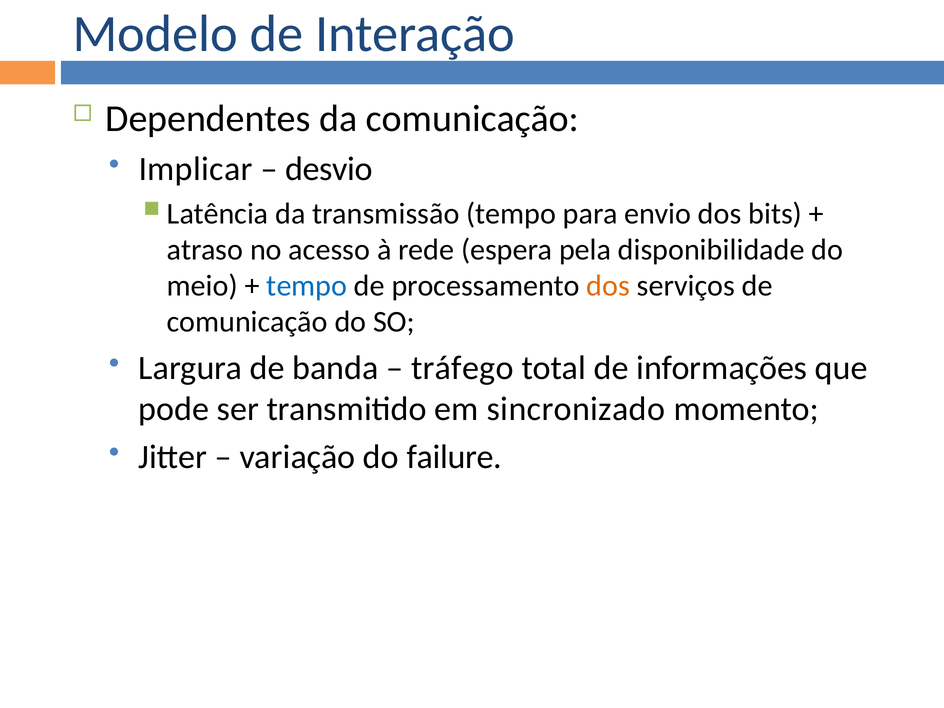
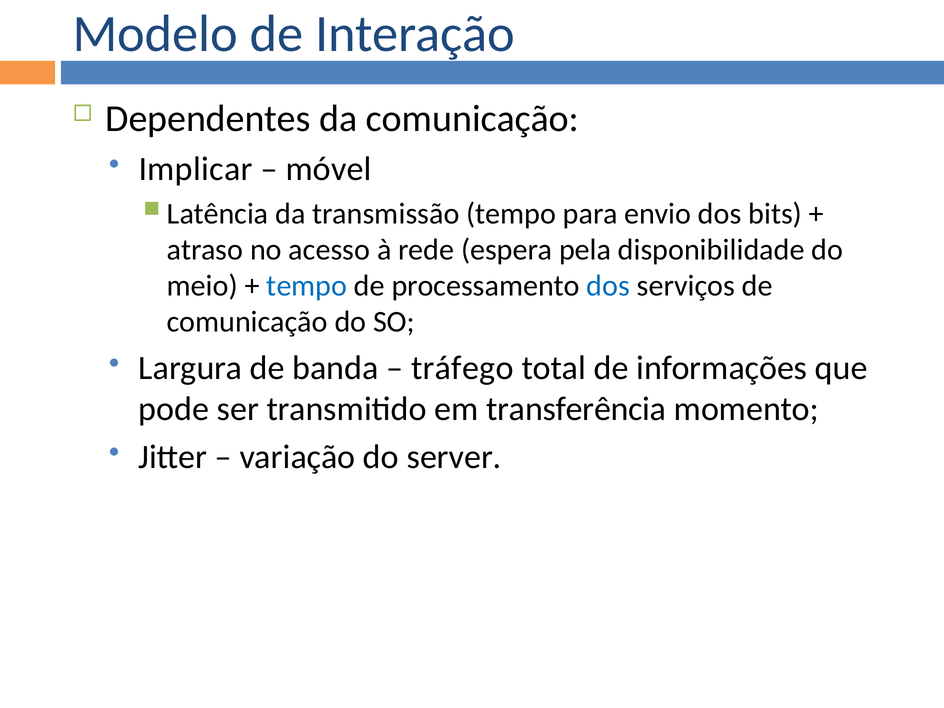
desvio: desvio -> móvel (329, 169)
dos colour: orange -> blue (608, 286)
sincronizado: sincronizado -> transferência (576, 409)
failure: failure -> server (454, 457)
